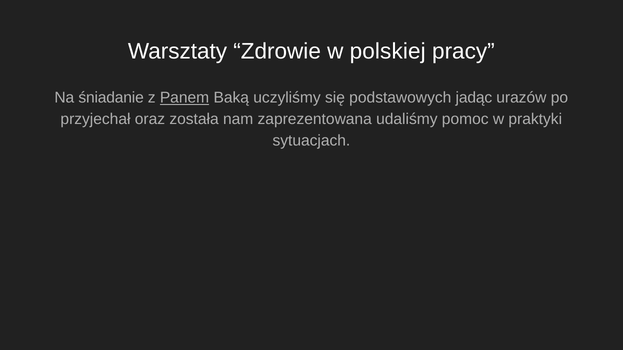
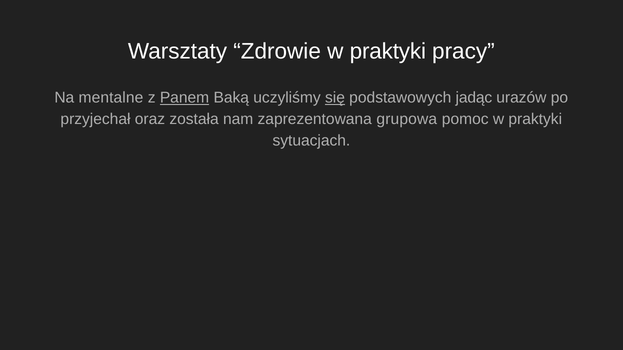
Zdrowie w polskiej: polskiej -> praktyki (388, 52)
śniadanie: śniadanie -> mentalne (111, 98)
się underline: none -> present (335, 98)
udaliśmy: udaliśmy -> grupowa (407, 119)
